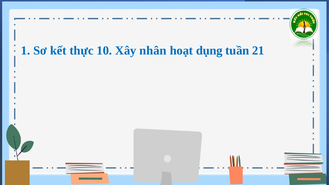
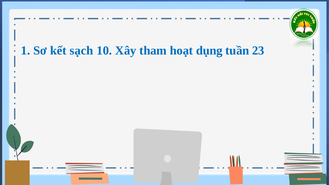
thực: thực -> sạch (81, 51)
nhân: nhân -> tham (153, 51)
21: 21 -> 23 (258, 51)
